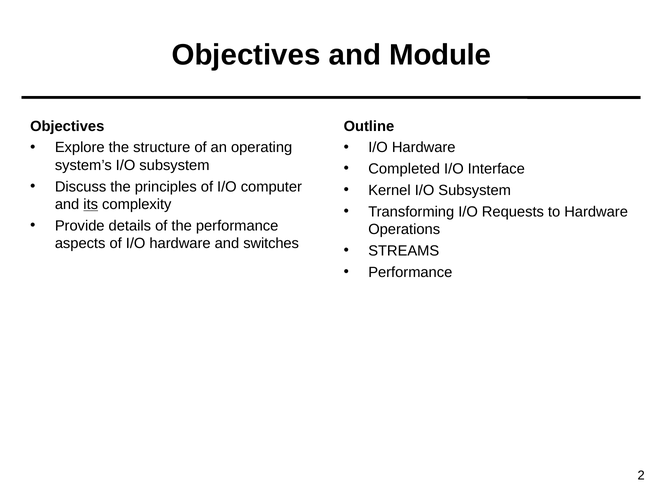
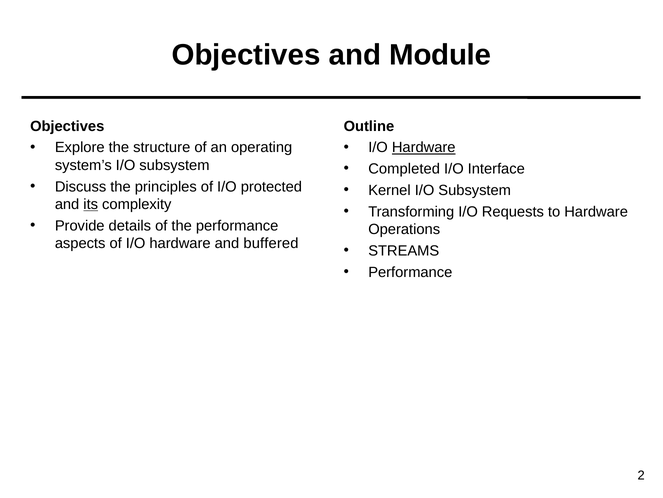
Hardware underline: none -> present (424, 147)
computer: computer -> protected (271, 186)
switches: switches -> buffered (271, 243)
